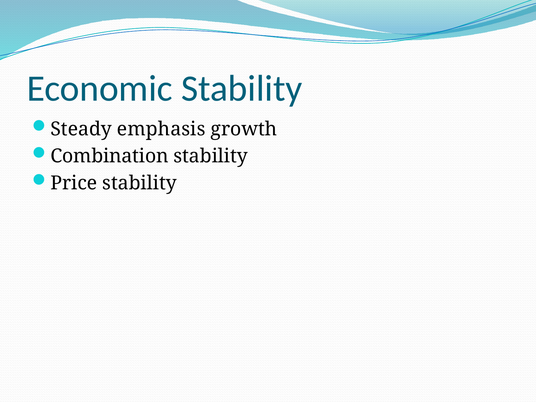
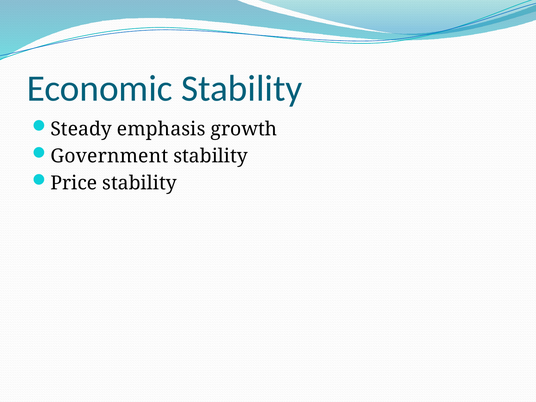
Combination: Combination -> Government (109, 156)
